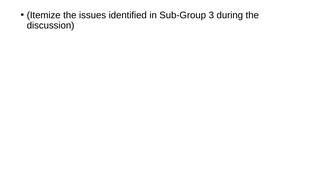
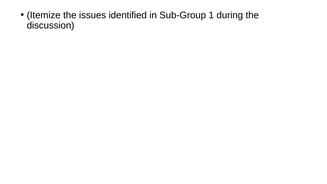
3: 3 -> 1 (211, 15)
